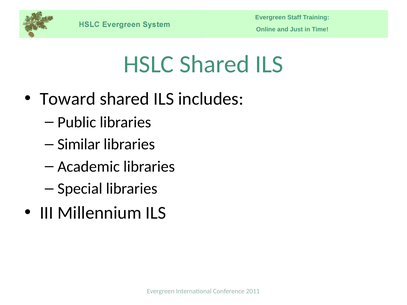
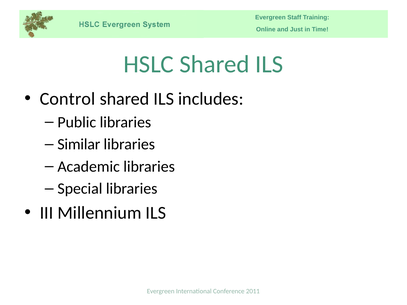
Toward: Toward -> Control (68, 99)
